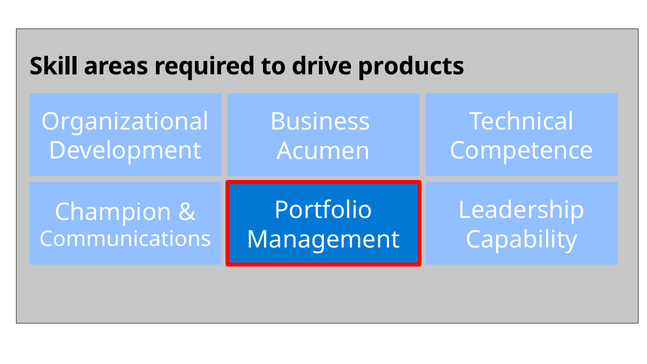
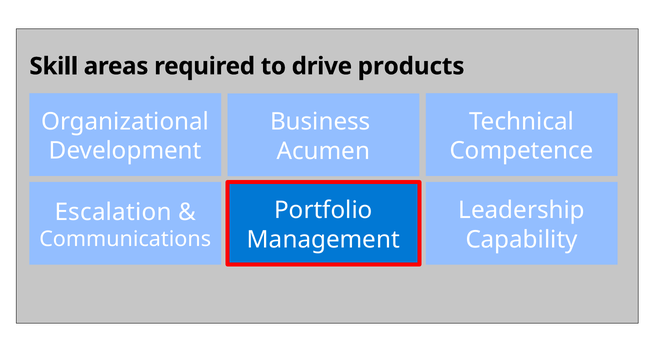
Champion: Champion -> Escalation (113, 212)
